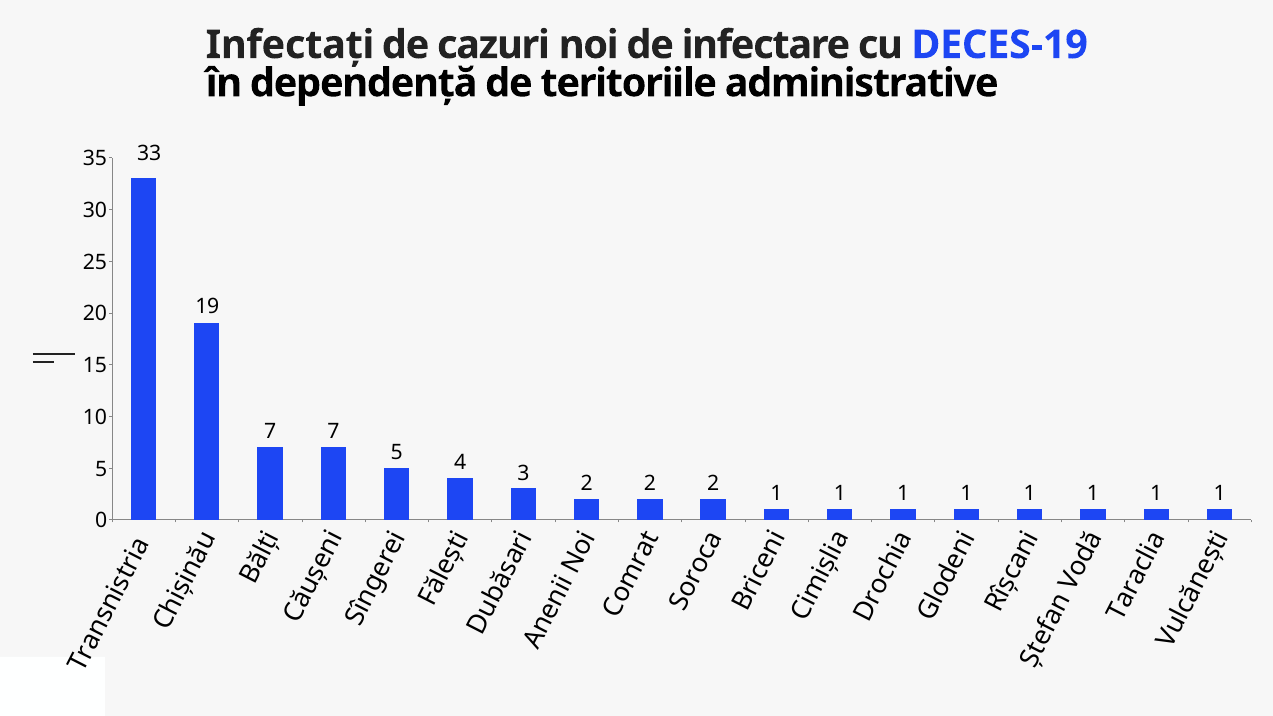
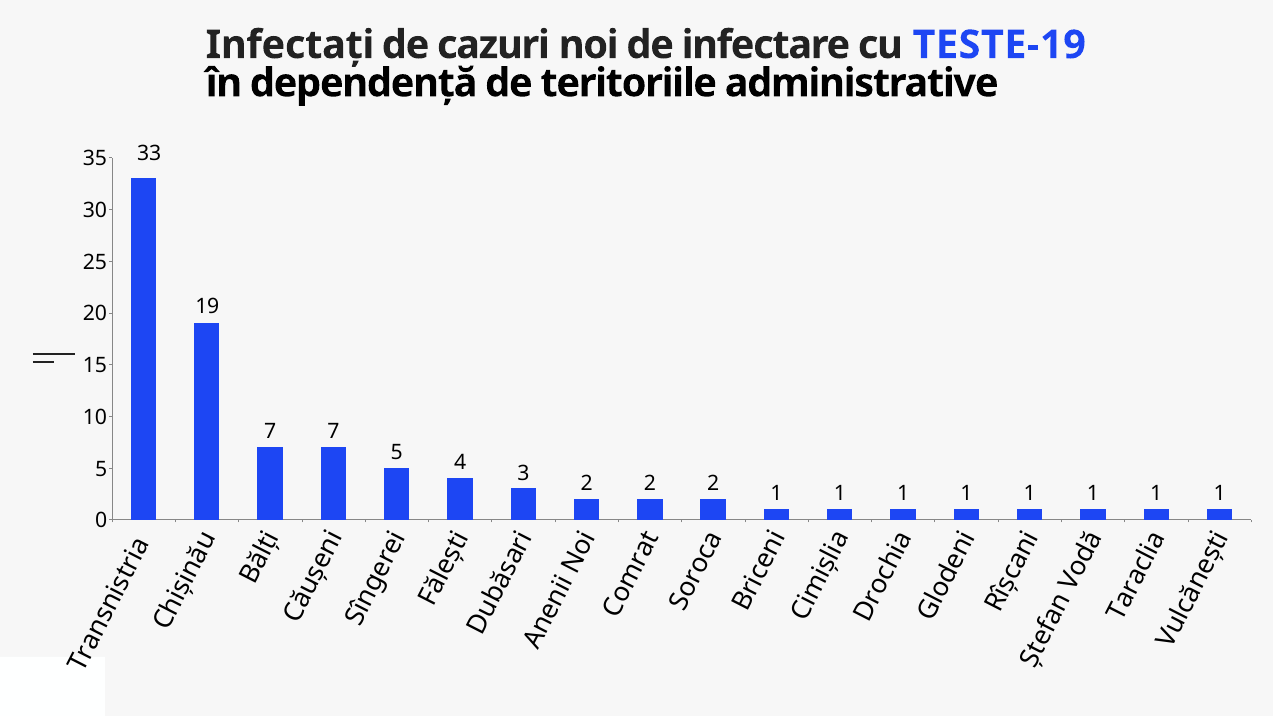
DECES-19: DECES-19 -> TESTE-19 (999, 45)
